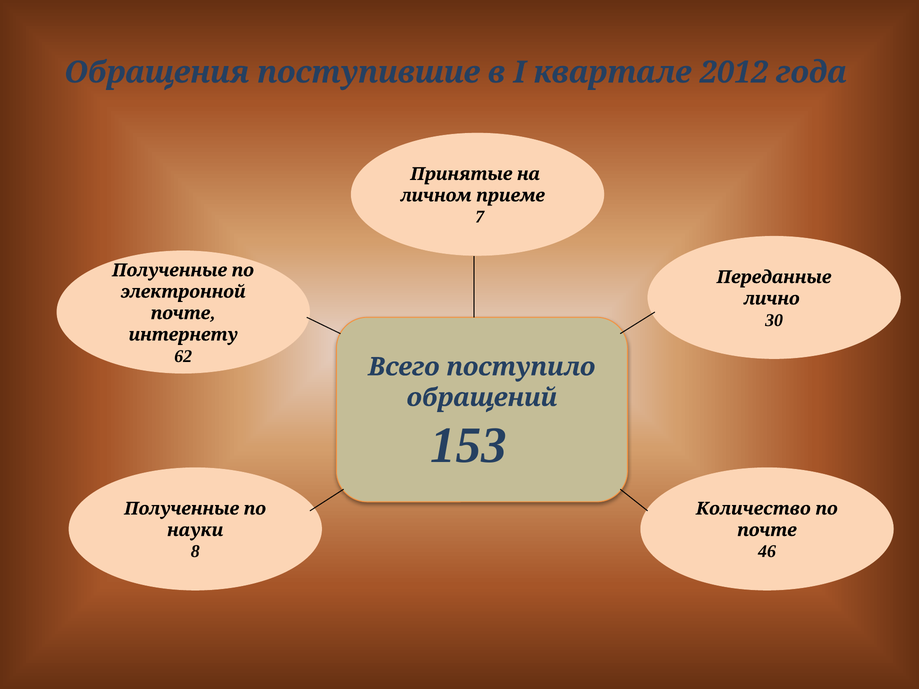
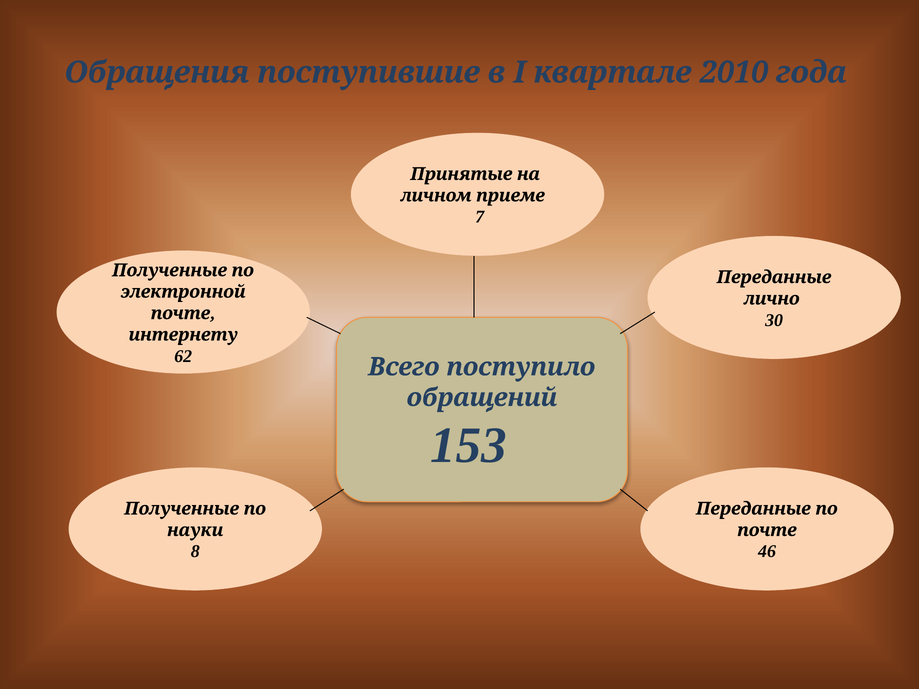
2012: 2012 -> 2010 (734, 72)
Количество: Количество -> Переданные (753, 509)
